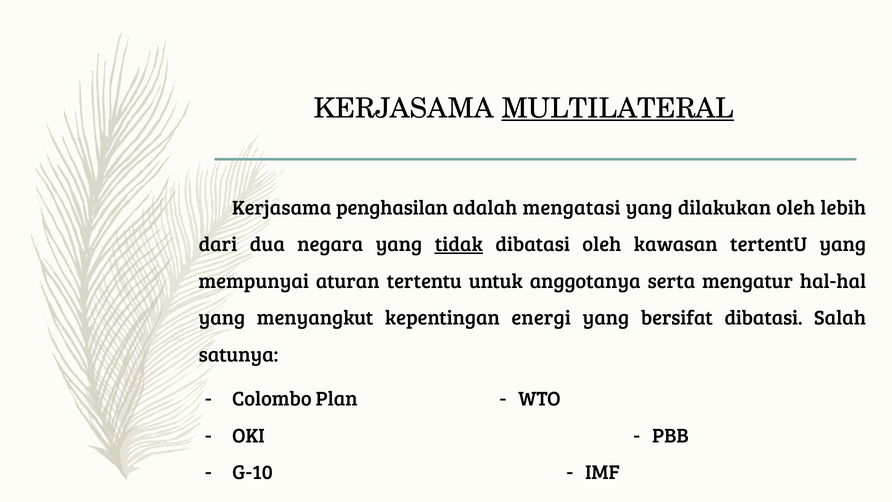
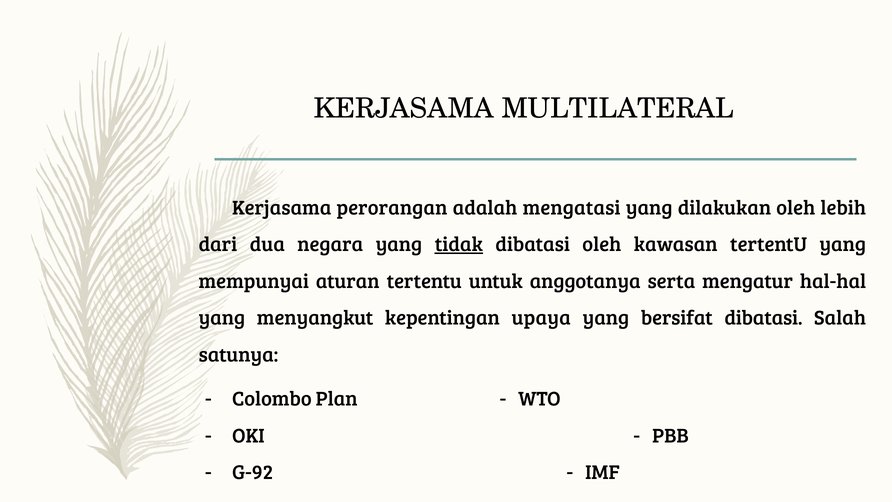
MULTILATERAL underline: present -> none (618, 108)
penghasilan: penghasilan -> perorangan (392, 208)
energi: energi -> upaya (541, 318)
G-10: G-10 -> G-92 (253, 472)
